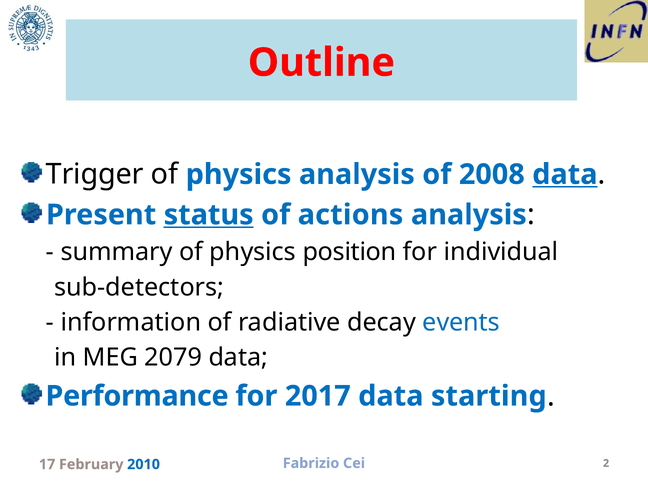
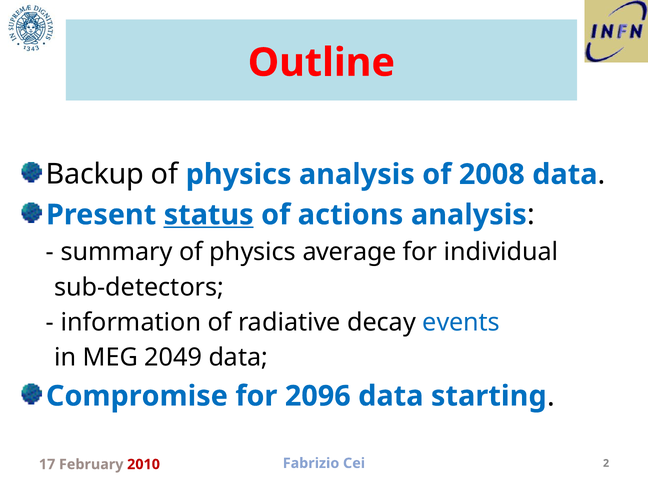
Trigger: Trigger -> Backup (95, 174)
data underline: present -> none (565, 174)
position: position -> average (350, 252)
2079: 2079 -> 2049 (173, 358)
Performance: Performance -> Compromise (137, 396)
2017: 2017 -> 2096 (318, 396)
2010 colour: blue -> red (144, 464)
